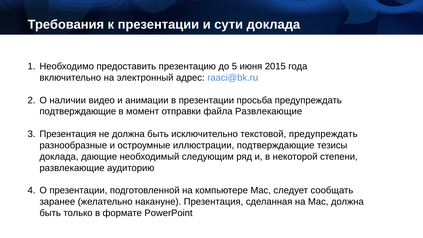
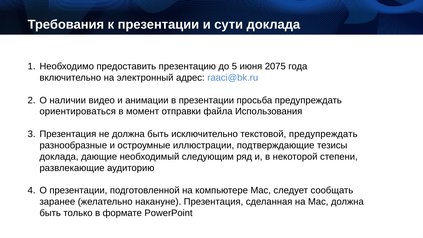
2015: 2015 -> 2075 (275, 66)
подтверждающие: подтверждающие -> ориентироваться (78, 112)
файла Развлекающие: Развлекающие -> Использования (269, 112)
